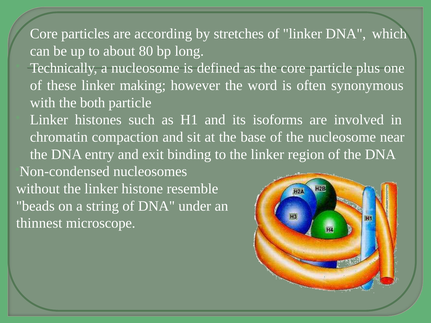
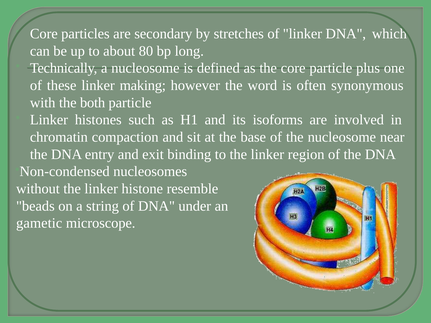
according: according -> secondary (163, 34)
thinnest: thinnest -> gametic (39, 223)
